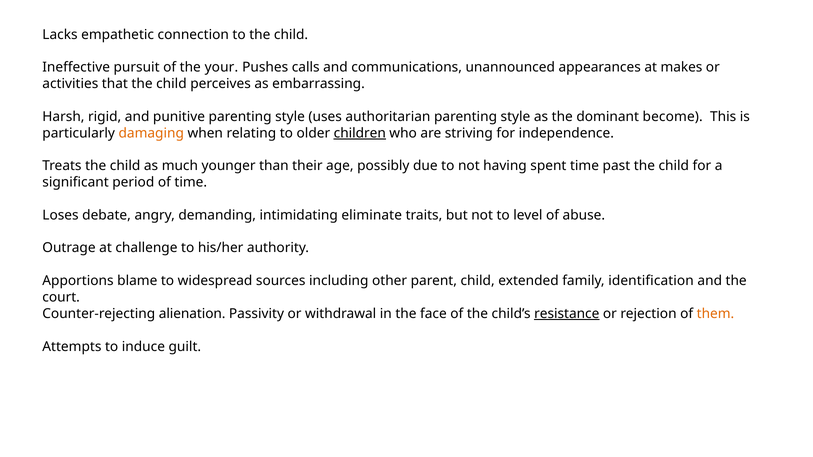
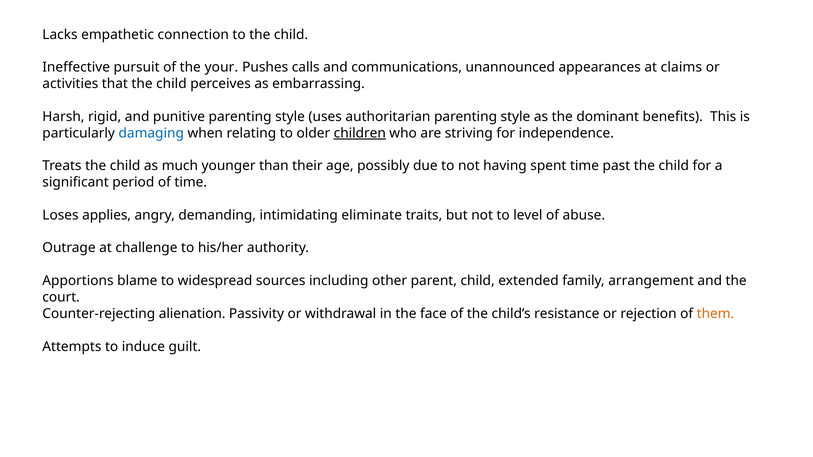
makes: makes -> claims (681, 67)
become: become -> benefits (673, 117)
damaging colour: orange -> blue (151, 133)
debate: debate -> applies (107, 215)
identification: identification -> arrangement (651, 281)
resistance underline: present -> none (567, 314)
